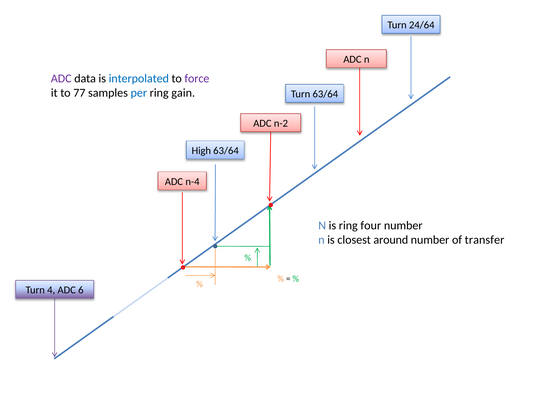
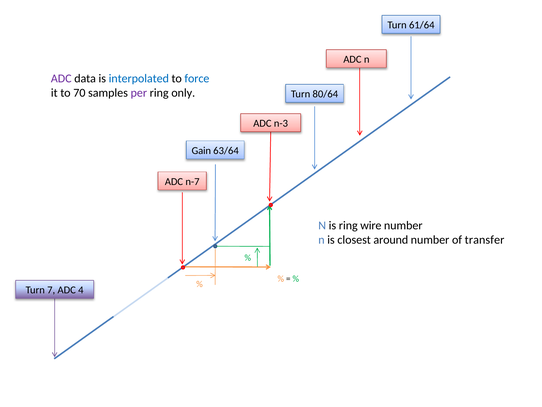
24/64: 24/64 -> 61/64 (422, 25)
force colour: purple -> blue (197, 78)
77: 77 -> 70 (79, 93)
per colour: blue -> purple (139, 93)
gain: gain -> only (183, 93)
Turn 63/64: 63/64 -> 80/64 (325, 94)
n-2: n-2 -> n-3 (281, 123)
High: High -> Gain (201, 150)
n-4: n-4 -> n-7 (192, 181)
four: four -> wire (371, 225)
4: 4 -> 7 (51, 290)
6: 6 -> 4 (81, 290)
